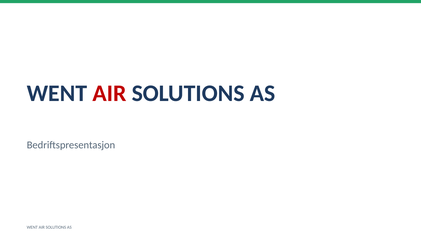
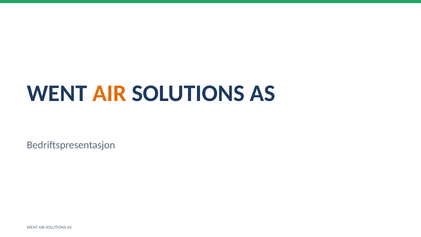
AIR colour: red -> orange (109, 93)
